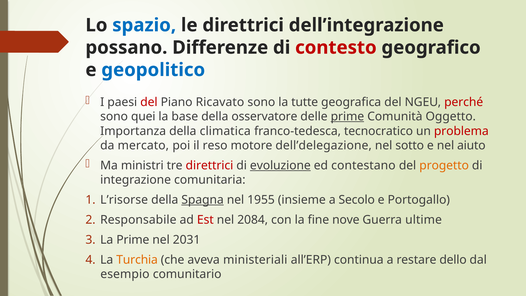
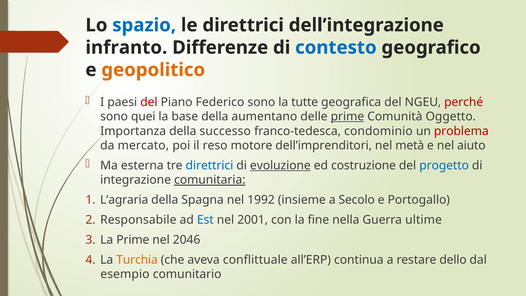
possano: possano -> infranto (126, 48)
contesto colour: red -> blue (336, 48)
geopolitico colour: blue -> orange (153, 70)
Ricavato: Ricavato -> Federico (220, 102)
osservatore: osservatore -> aumentano (264, 117)
climatica: climatica -> successo (225, 131)
tecnocratico: tecnocratico -> condominio (378, 131)
dell’delegazione: dell’delegazione -> dell’imprenditori (324, 145)
sotto: sotto -> metà (410, 145)
ministri: ministri -> esterna (142, 165)
direttrici colour: red -> blue (209, 165)
contestano: contestano -> costruzione (364, 165)
progetto colour: orange -> blue (444, 165)
comunitaria underline: none -> present (210, 180)
L’risorse: L’risorse -> L’agraria (124, 200)
Spagna underline: present -> none (203, 200)
1955: 1955 -> 1992 (261, 200)
Est colour: red -> blue (205, 220)
2084: 2084 -> 2001 (253, 220)
nove: nove -> nella (346, 220)
2031: 2031 -> 2046 (187, 240)
ministeriali: ministeriali -> conflittuale (255, 260)
